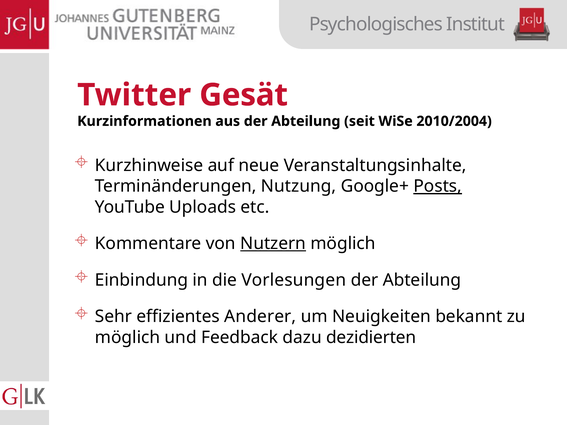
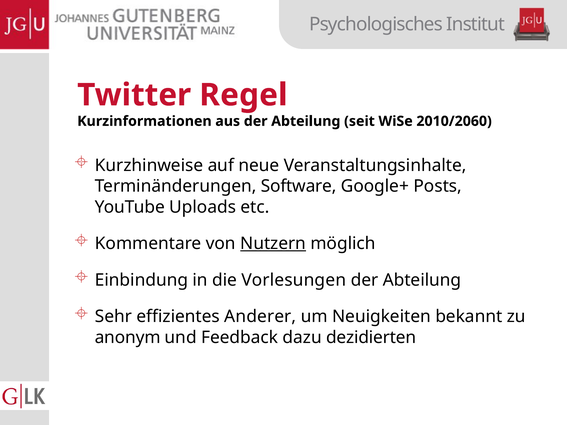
Gesät: Gesät -> Regel (243, 95)
2010/2004: 2010/2004 -> 2010/2060 (454, 121)
Nutzung: Nutzung -> Software (299, 186)
Posts underline: present -> none (438, 186)
möglich: möglich -> anonym (128, 338)
